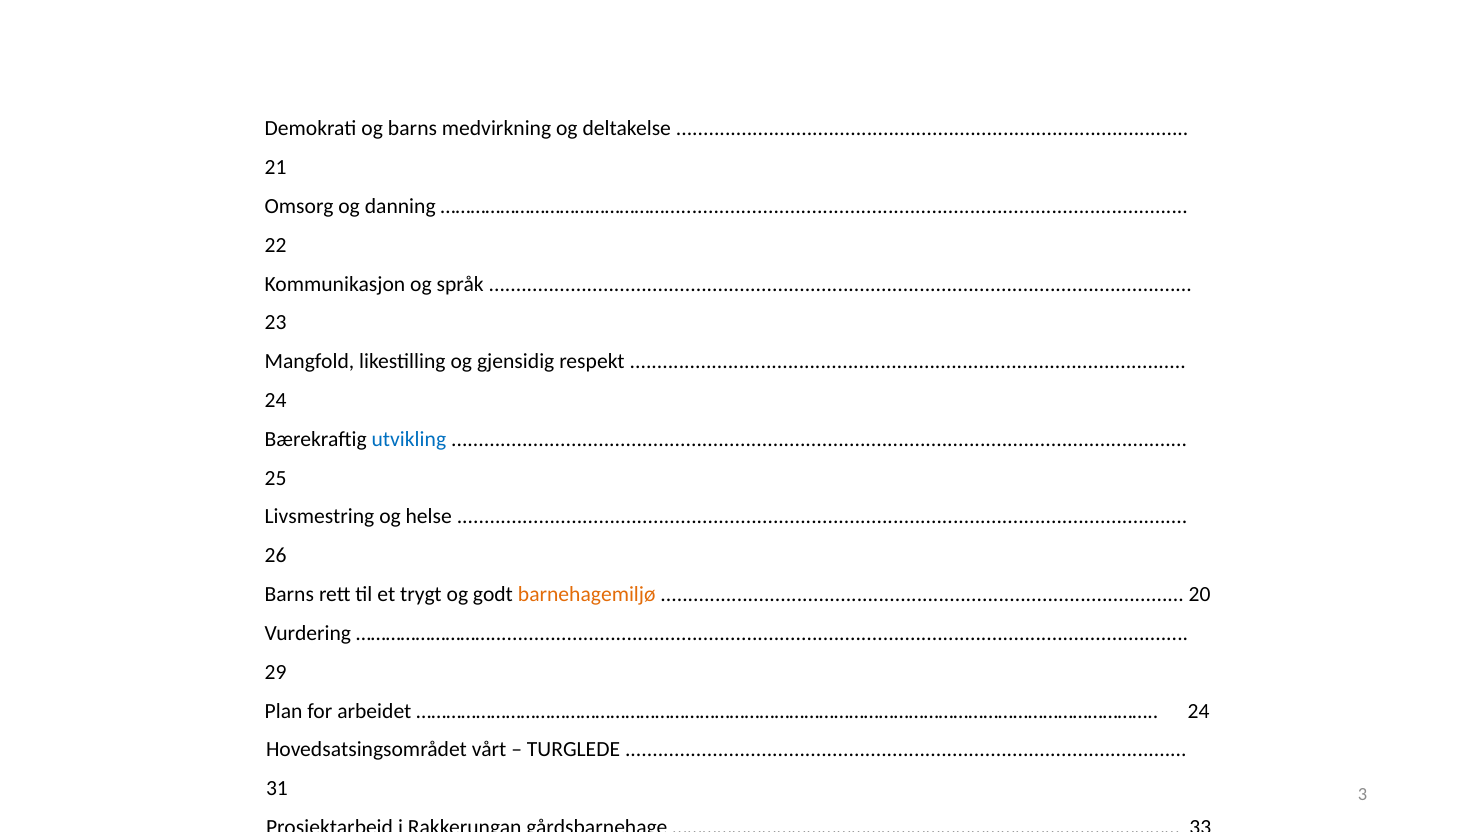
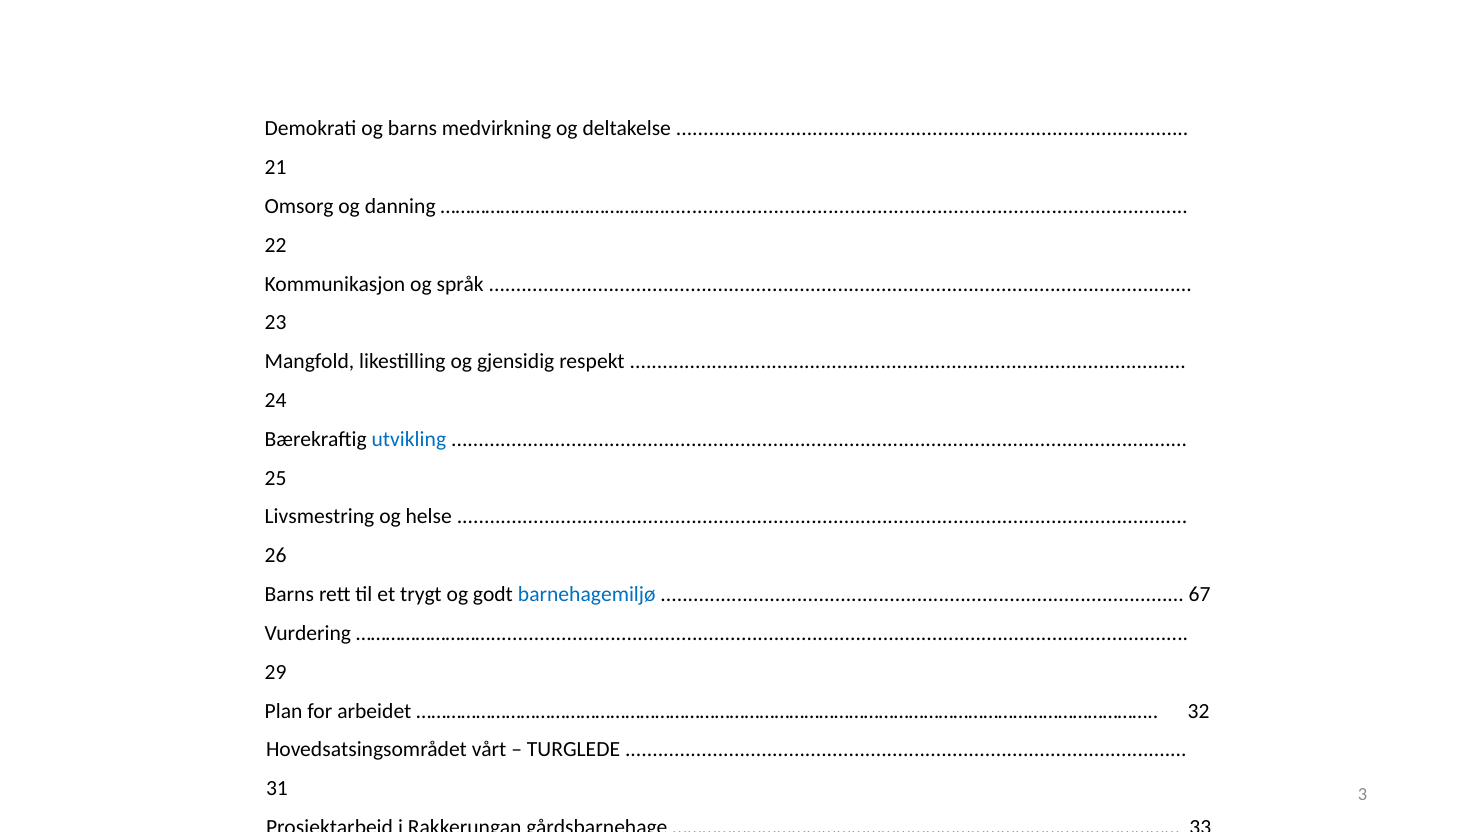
barnehagemiljø colour: orange -> blue (587, 595)
20: 20 -> 67 (1200, 595)
24: 24 -> 32 (1199, 711)
